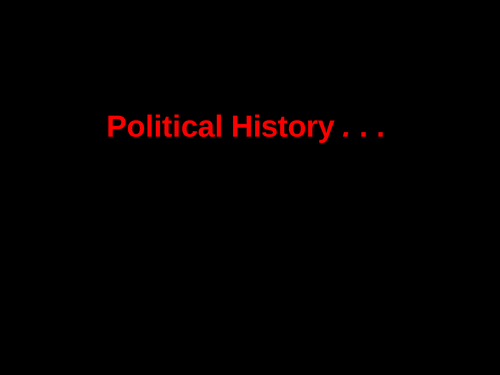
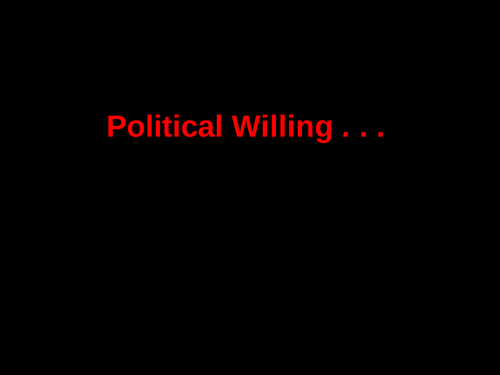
History: History -> Willing (283, 127)
